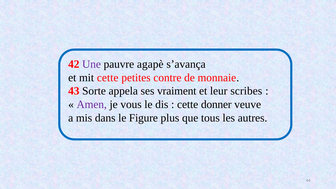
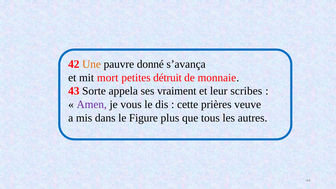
Une colour: purple -> orange (92, 64)
agapè: agapè -> donné (150, 64)
mit cette: cette -> mort (108, 78)
contre: contre -> détruit (167, 78)
donner: donner -> prières (216, 104)
